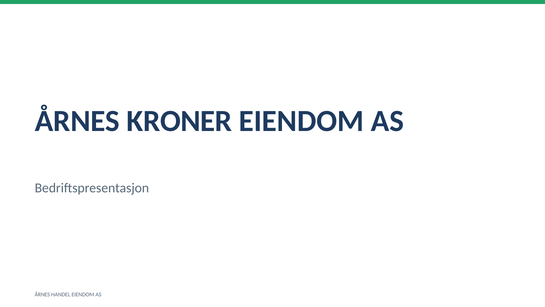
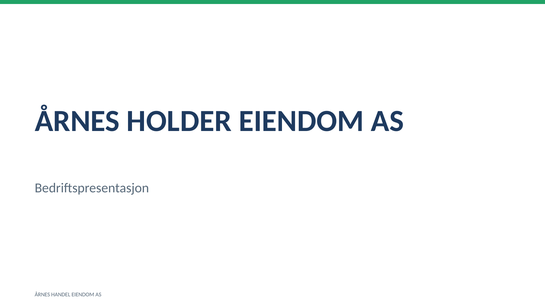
KRONER: KRONER -> HOLDER (179, 121)
